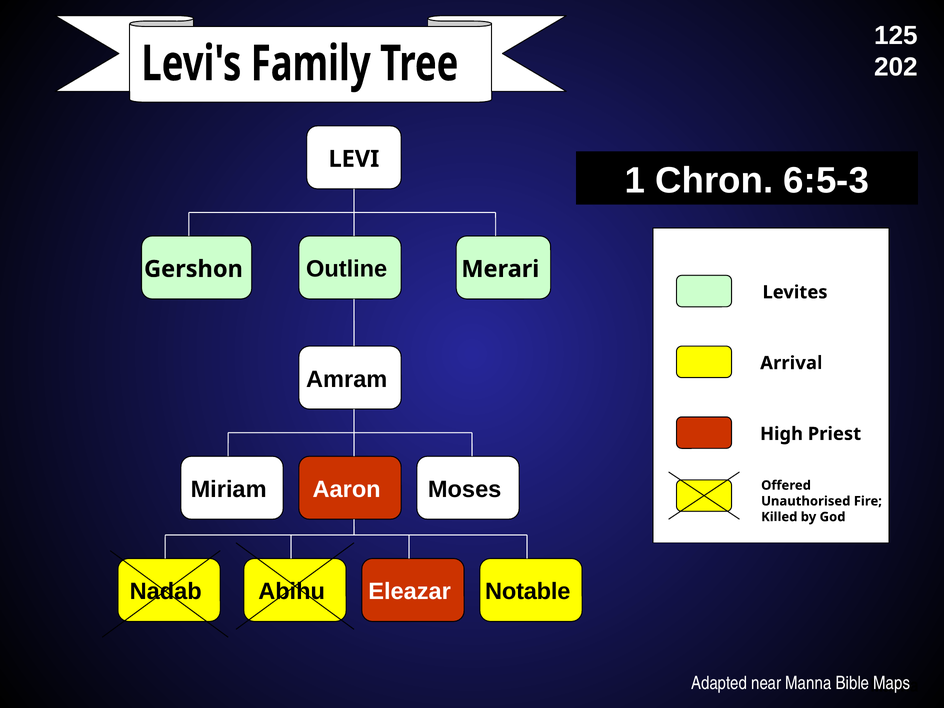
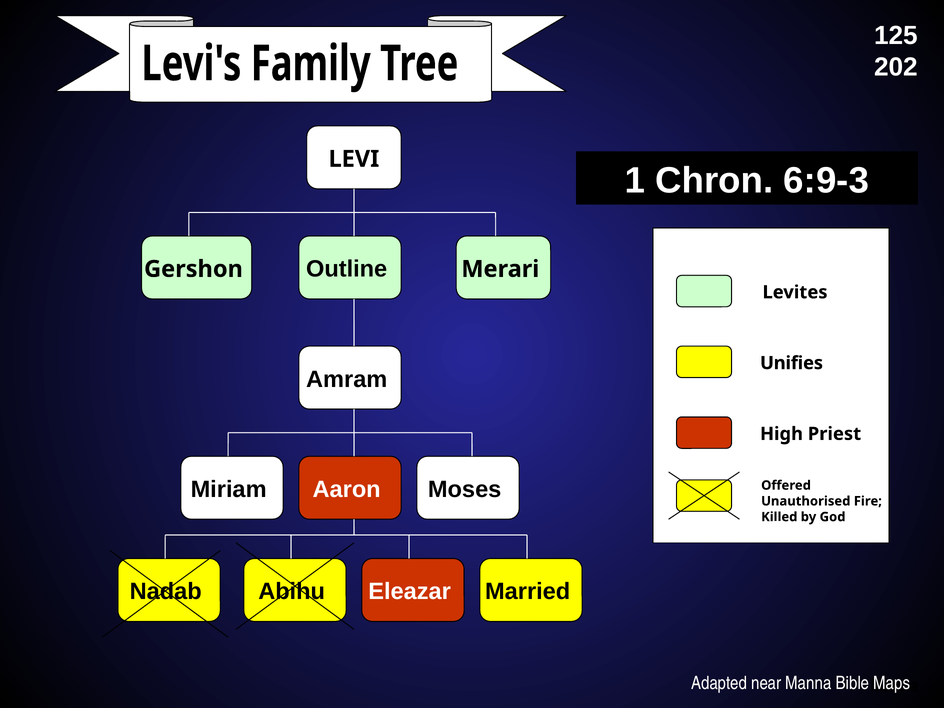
6:5-3: 6:5-3 -> 6:9-3 (826, 181)
Arrival: Arrival -> Unifies (792, 363)
Notable: Notable -> Married (528, 592)
